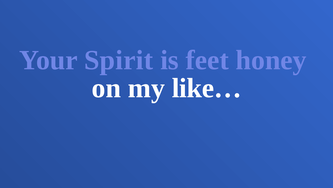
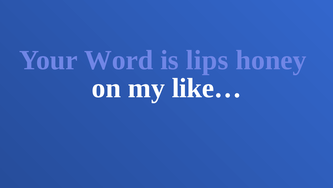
Spirit: Spirit -> Word (119, 60)
feet: feet -> lips (207, 60)
